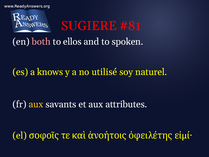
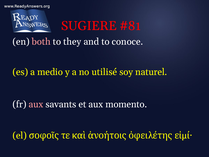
ellos: ellos -> they (72, 42)
spoken: spoken -> conoce (127, 42)
knows: knows -> medio (50, 72)
aux colour: yellow -> pink (36, 104)
attributes: attributes -> momento (126, 104)
